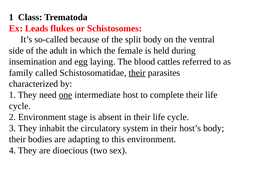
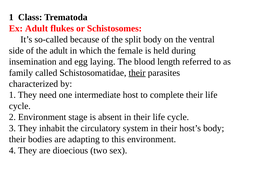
Ex Leads: Leads -> Adult (36, 28)
cattles: cattles -> length (169, 61)
one underline: present -> none (66, 95)
